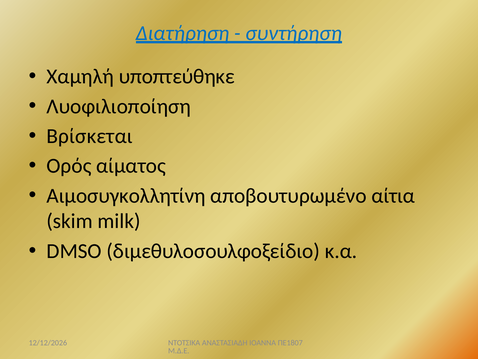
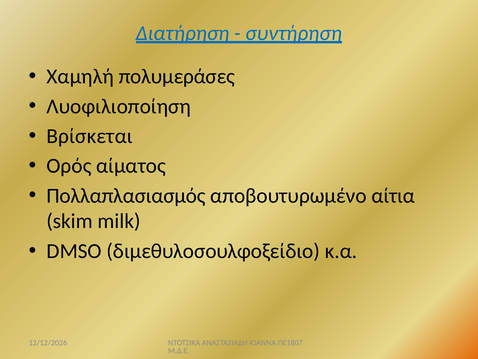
υποπτεύθηκε: υποπτεύθηκε -> πολυμεράσες (177, 76)
Αιμοσυγκολλητίνη: Αιμοσυγκολλητίνη -> Πολλαπλασιασμός (126, 195)
